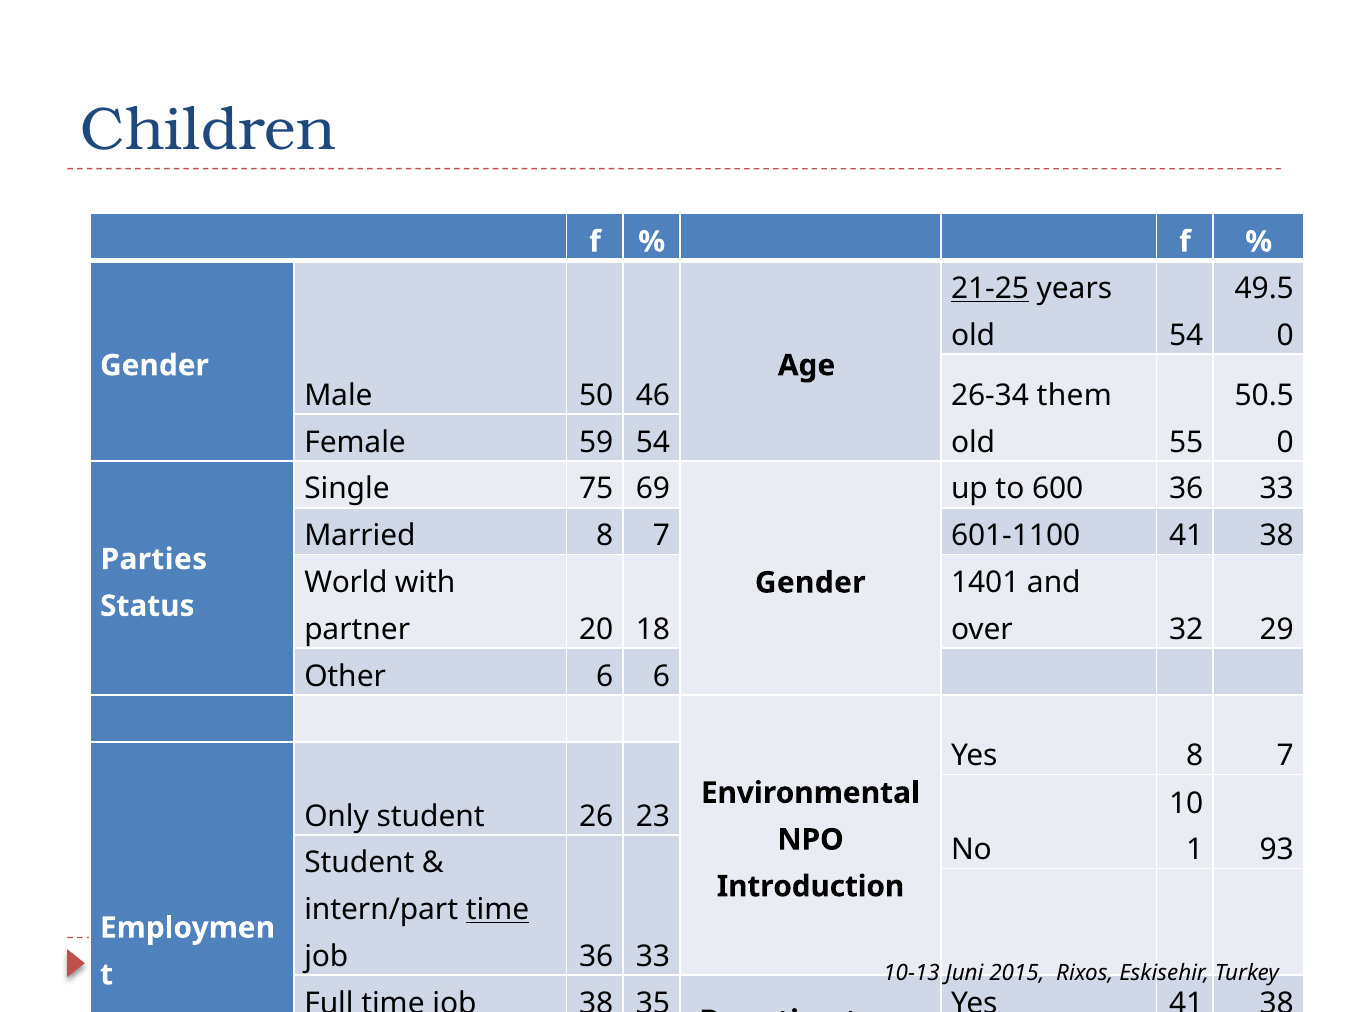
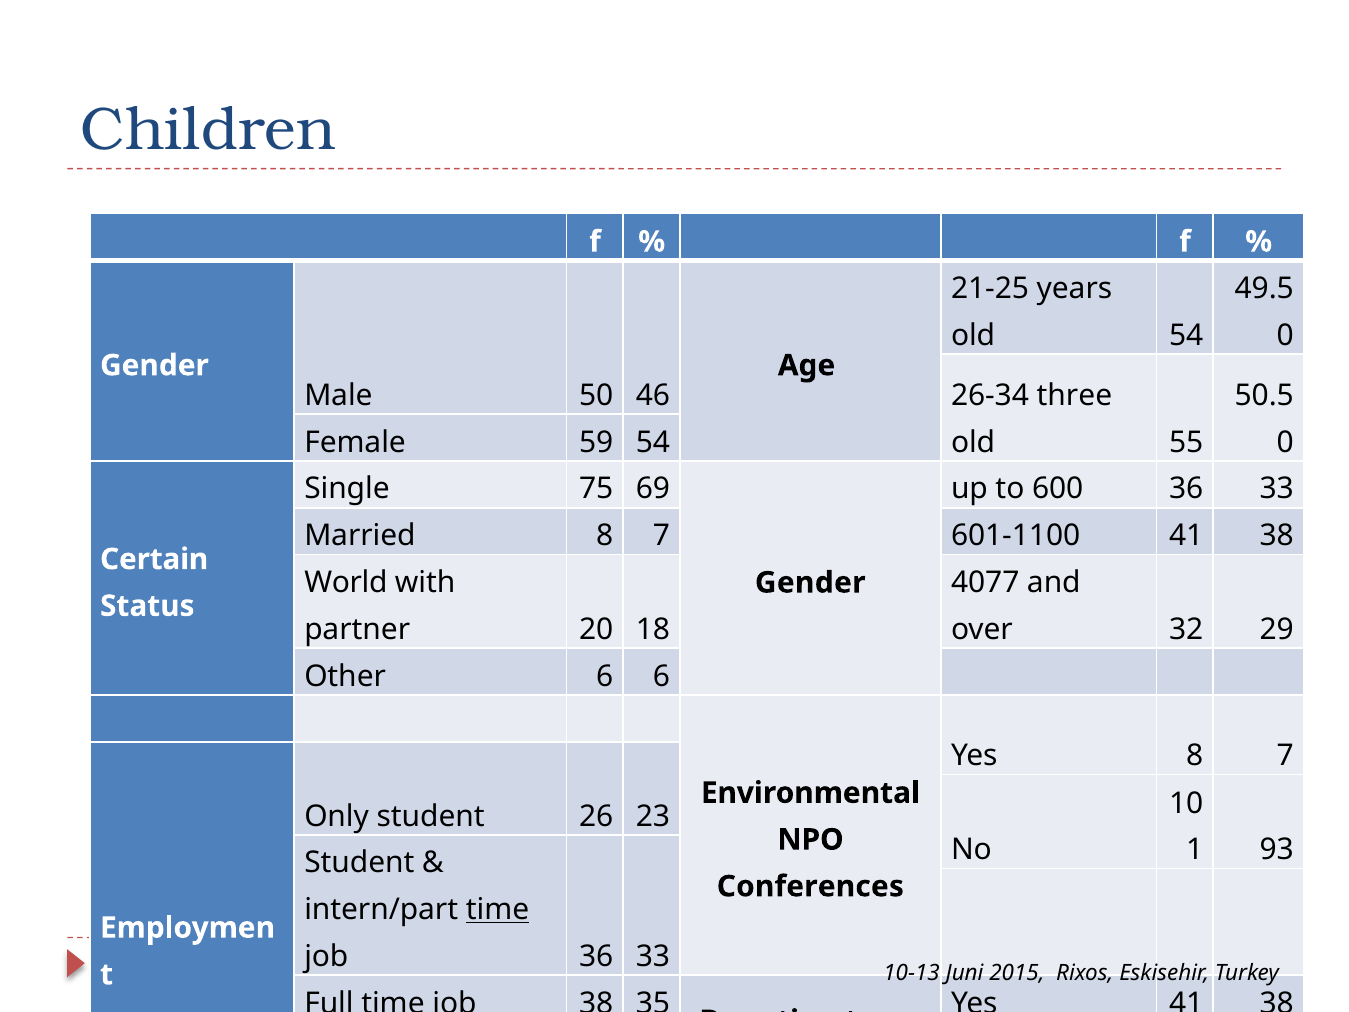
21-25 underline: present -> none (990, 289)
them: them -> three (1074, 395)
Parties: Parties -> Certain (154, 559)
1401: 1401 -> 4077 (985, 583)
Introduction: Introduction -> Conferences (810, 886)
